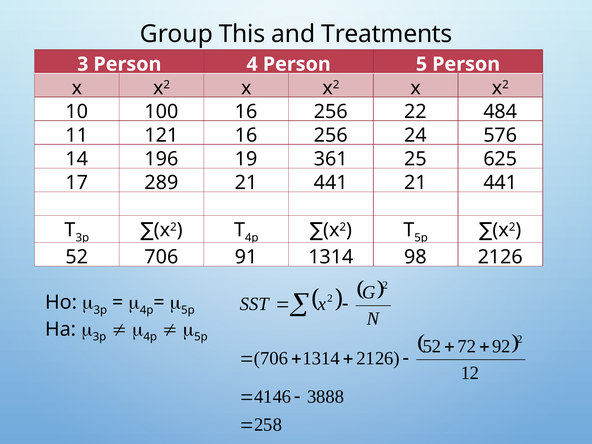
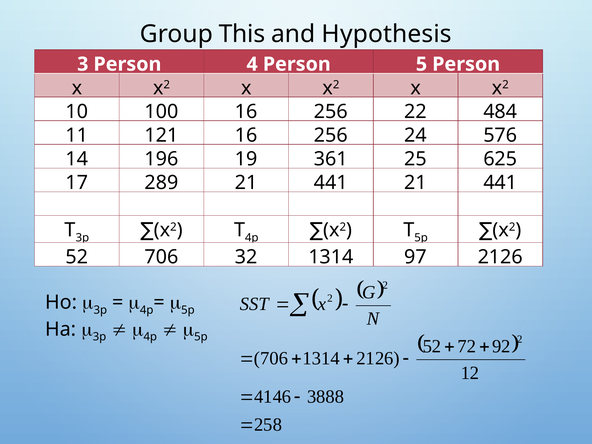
Treatments: Treatments -> Hypothesis (387, 34)
91: 91 -> 32 (246, 257)
98: 98 -> 97 (416, 257)
